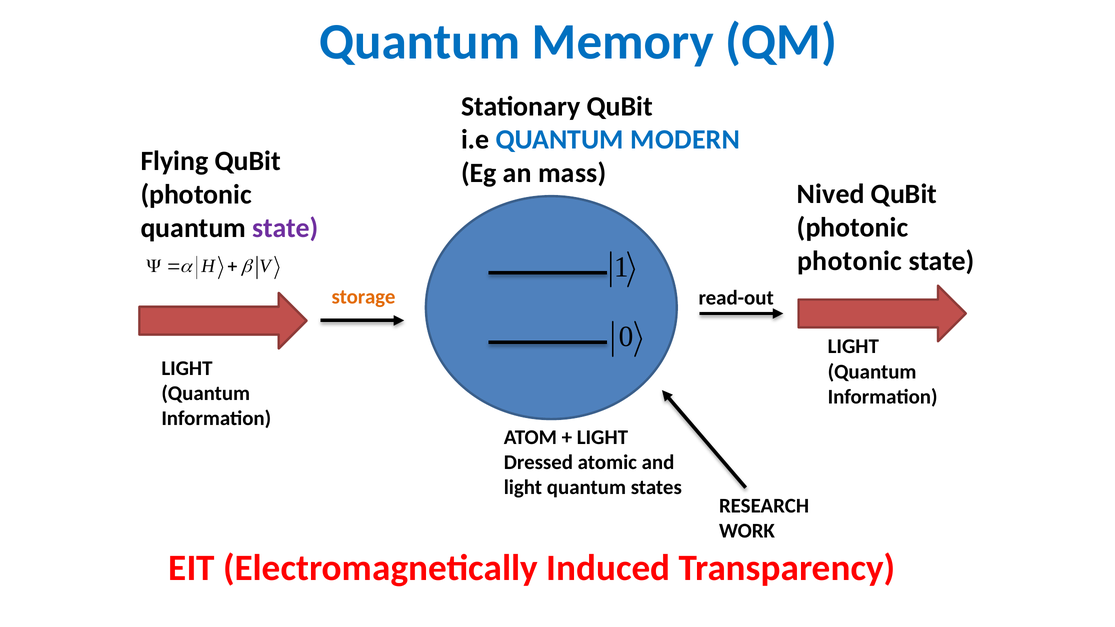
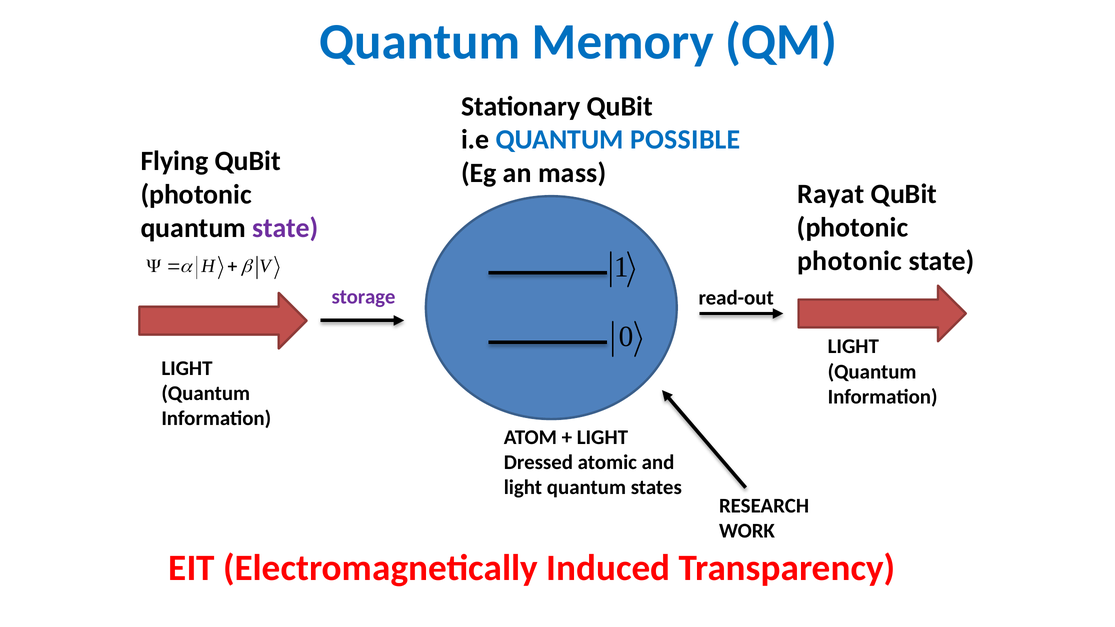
MODERN: MODERN -> POSSIBLE (685, 140)
Nived: Nived -> Rayat (831, 194)
storage colour: orange -> purple (363, 297)
